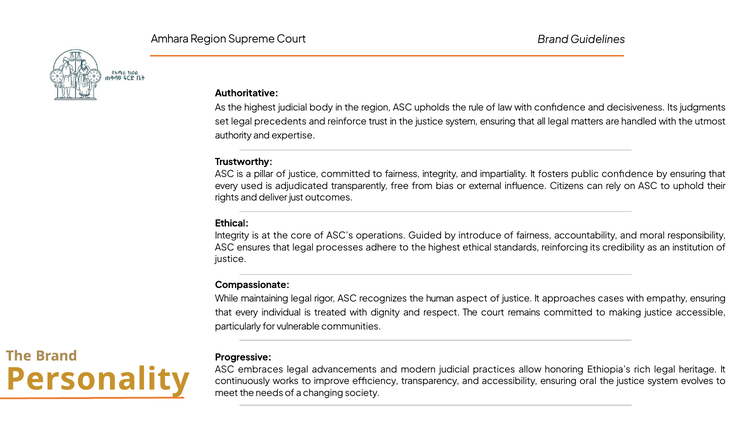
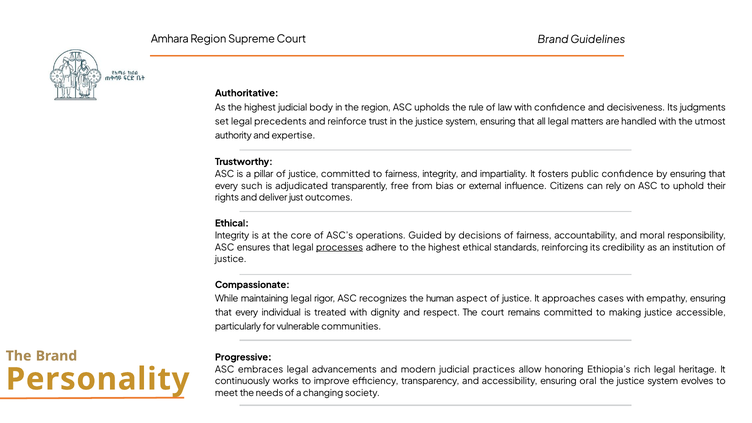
used: used -> such (252, 186)
introduce: introduce -> decisions (480, 236)
processes underline: none -> present (340, 247)
